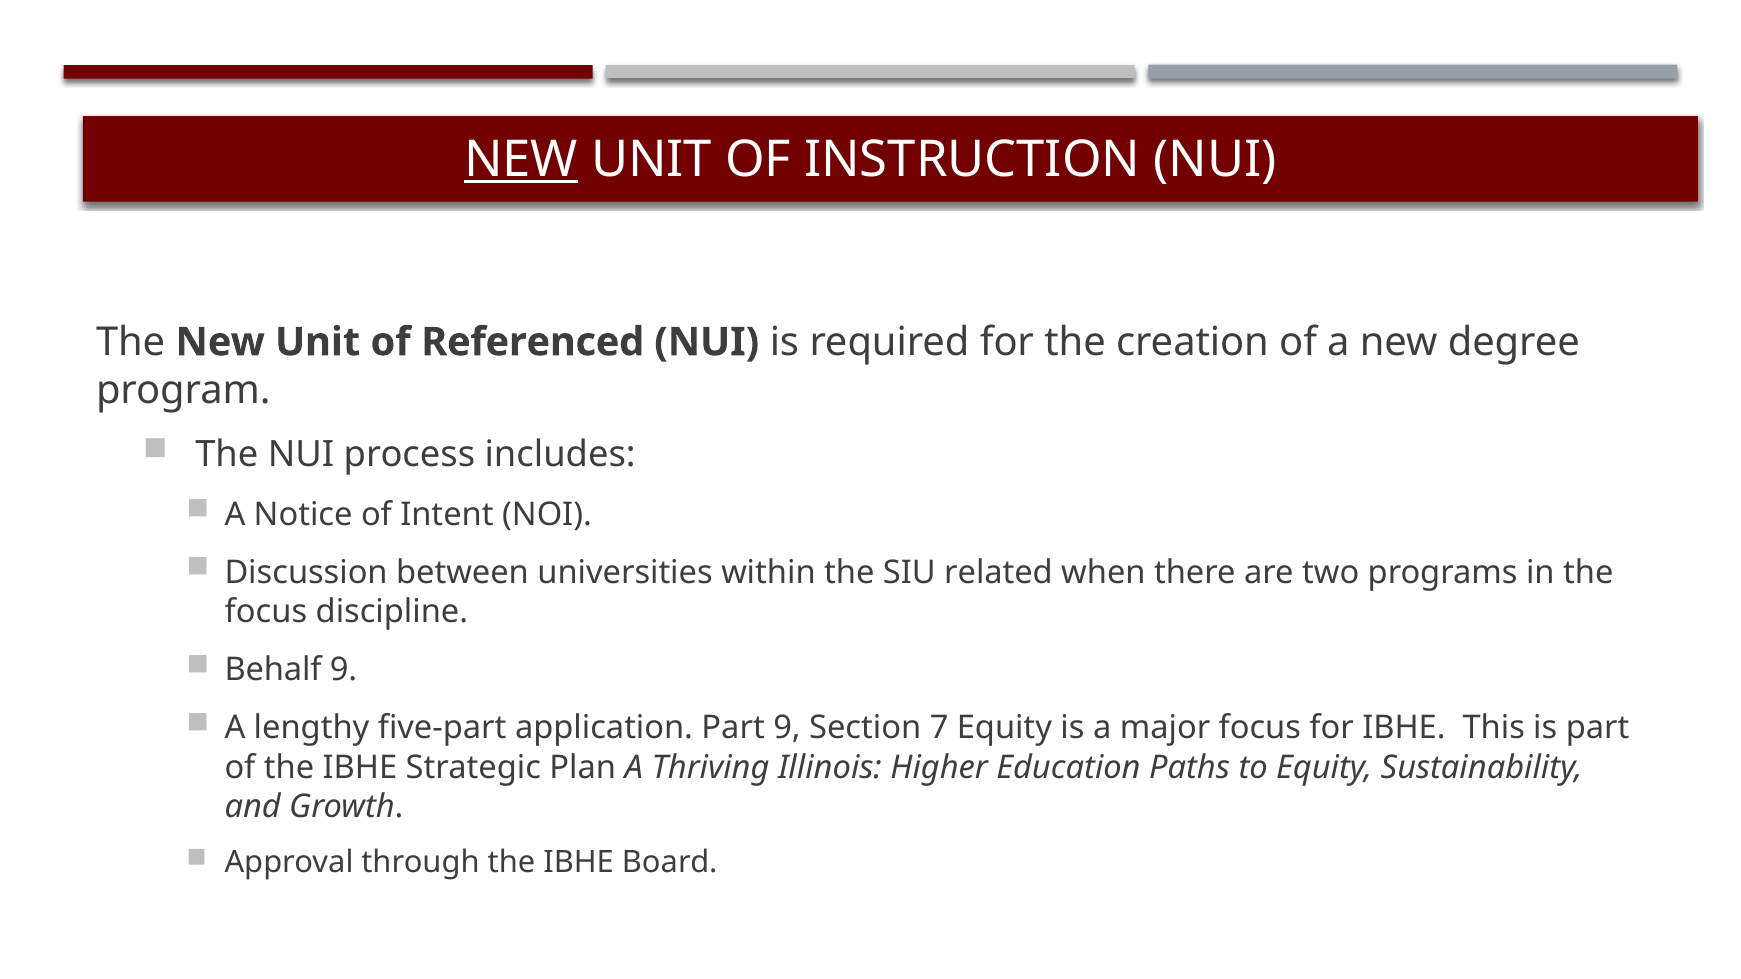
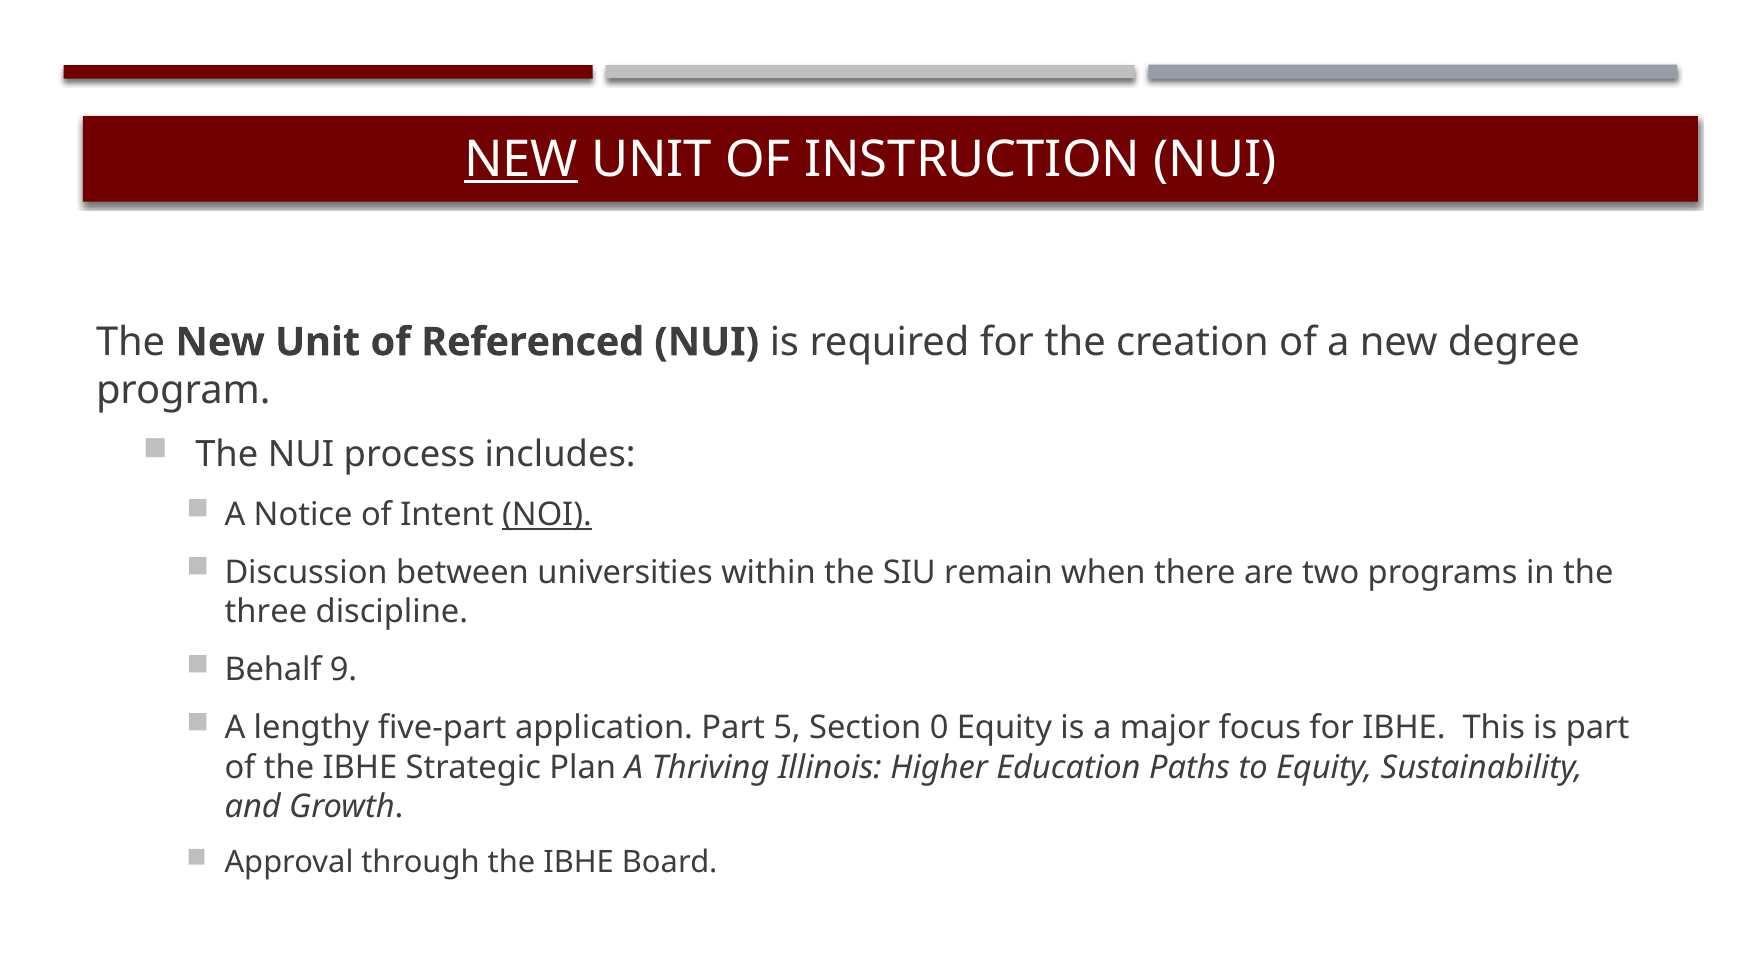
NOI underline: none -> present (547, 515)
related: related -> remain (999, 573)
focus: focus -> three (266, 612)
Part 9: 9 -> 5 (787, 728)
7: 7 -> 0 (939, 728)
